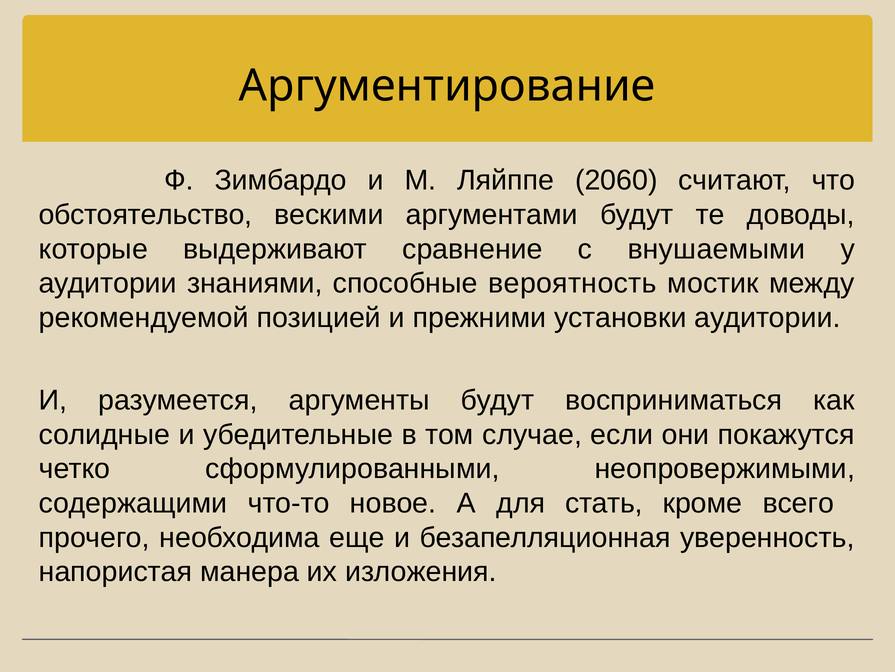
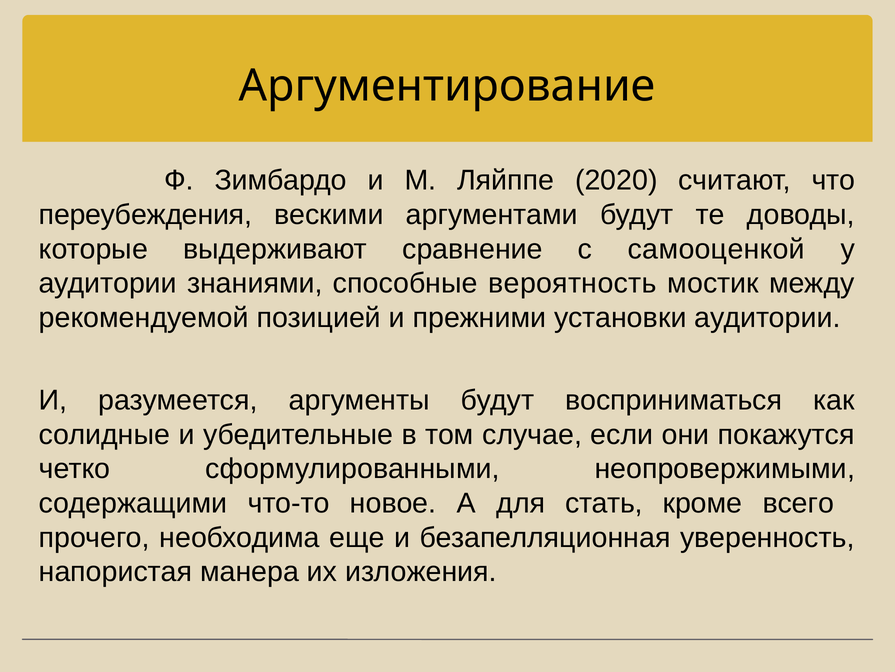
2060: 2060 -> 2020 (616, 180)
обстоятельство: обстоятельство -> переубеждения (145, 215)
внушаемыми: внушаемыми -> самооценкой (716, 249)
